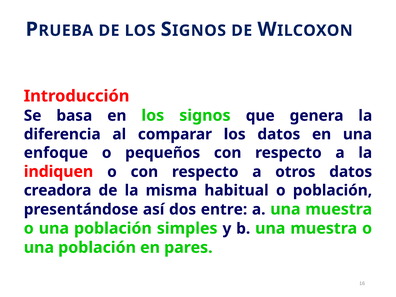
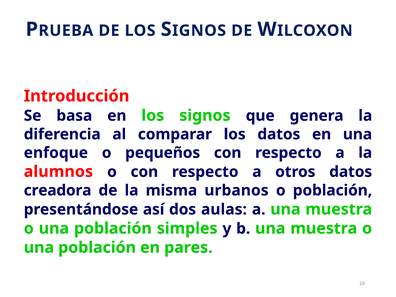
indiquen: indiquen -> alumnos (58, 172)
habitual: habitual -> urbanos (236, 190)
entre: entre -> aulas (224, 209)
